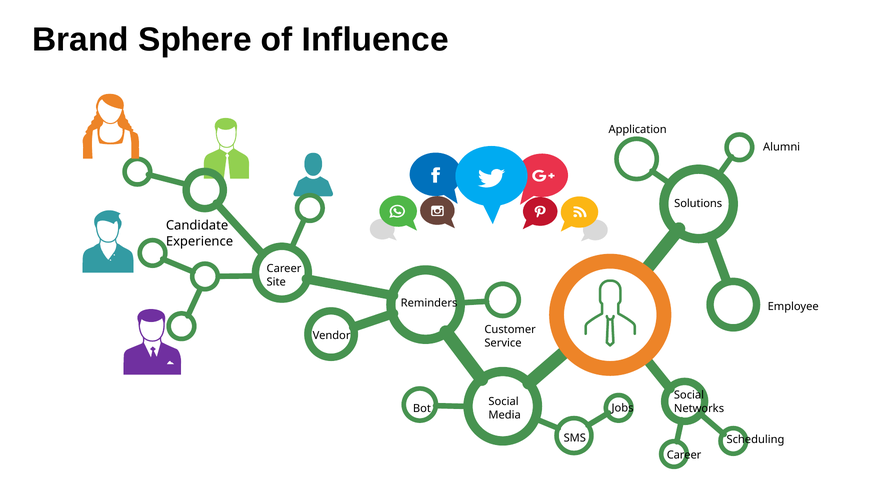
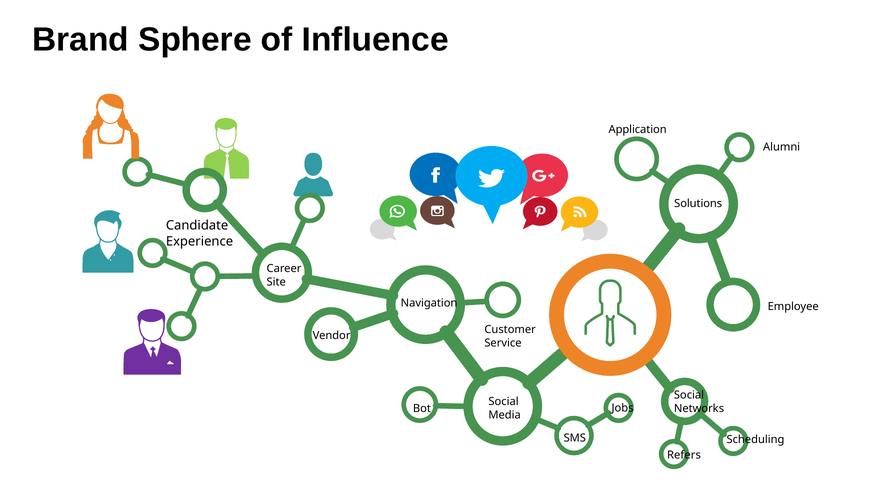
Reminders: Reminders -> Navigation (429, 303)
Career: Career -> Refers (684, 455)
